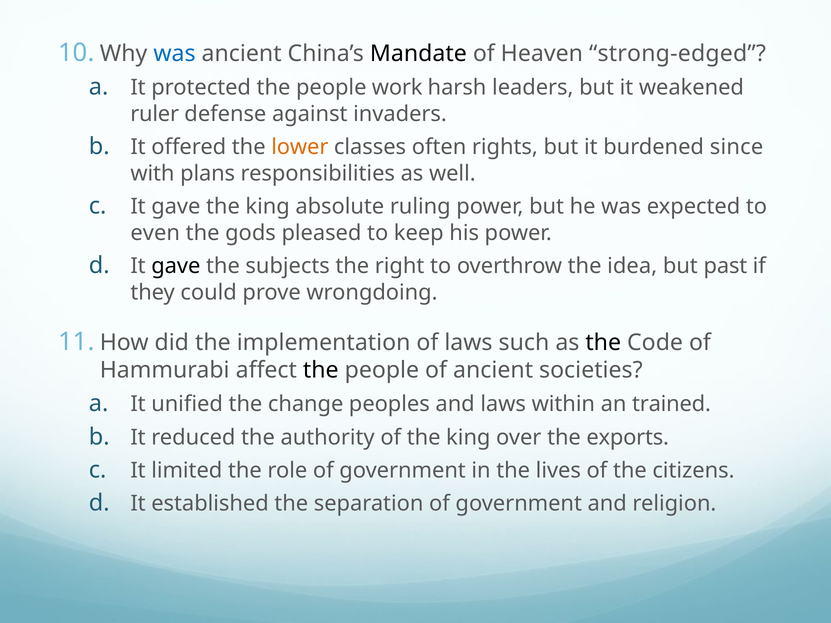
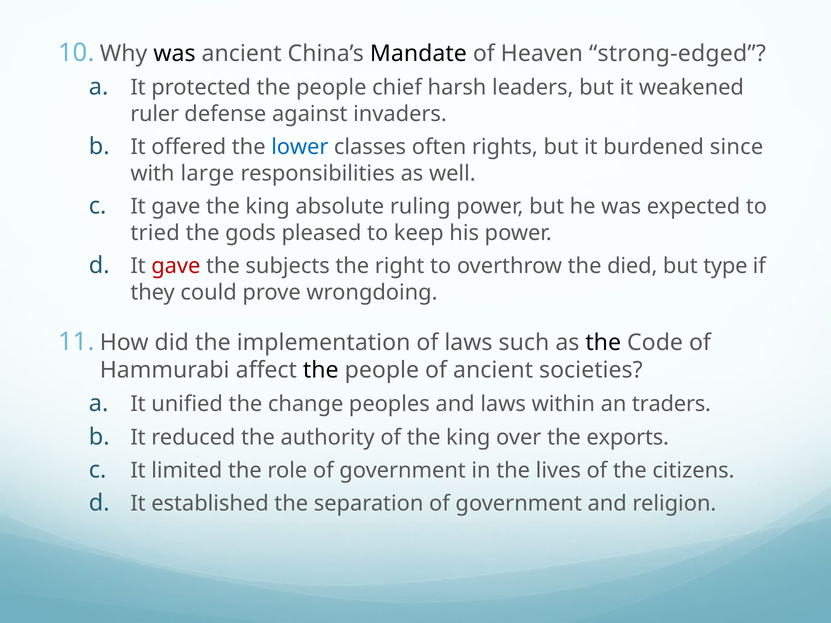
was colour: blue -> black (175, 54)
work: work -> chief (397, 88)
lower colour: orange -> blue (300, 147)
plans: plans -> large (207, 173)
even: even -> tried (155, 233)
gave colour: black -> red (176, 266)
idea: idea -> died (632, 266)
past: past -> type (725, 266)
trained: trained -> traders (671, 404)
